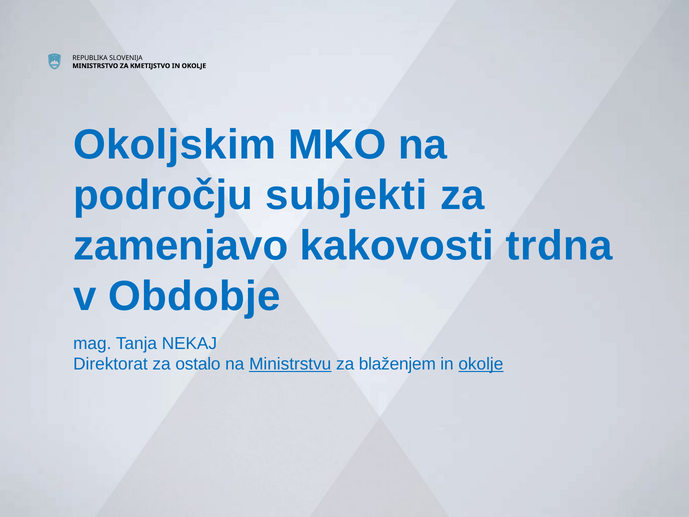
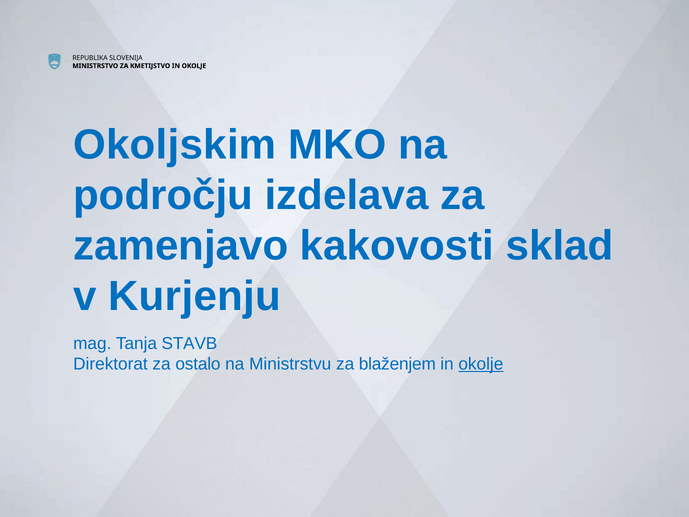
subjekti: subjekti -> izdelava (347, 195)
trdna: trdna -> sklad (560, 246)
Obdobje: Obdobje -> Kurjenju (195, 296)
NEKAJ: NEKAJ -> STAVB (189, 343)
Ministrstvu underline: present -> none (290, 364)
